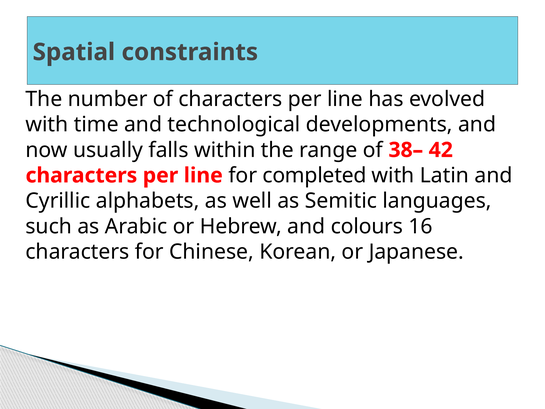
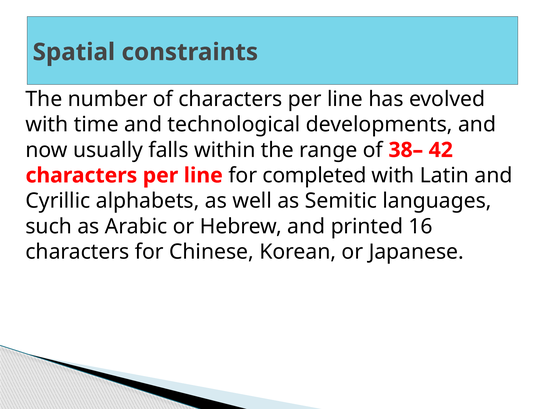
colours: colours -> printed (367, 226)
